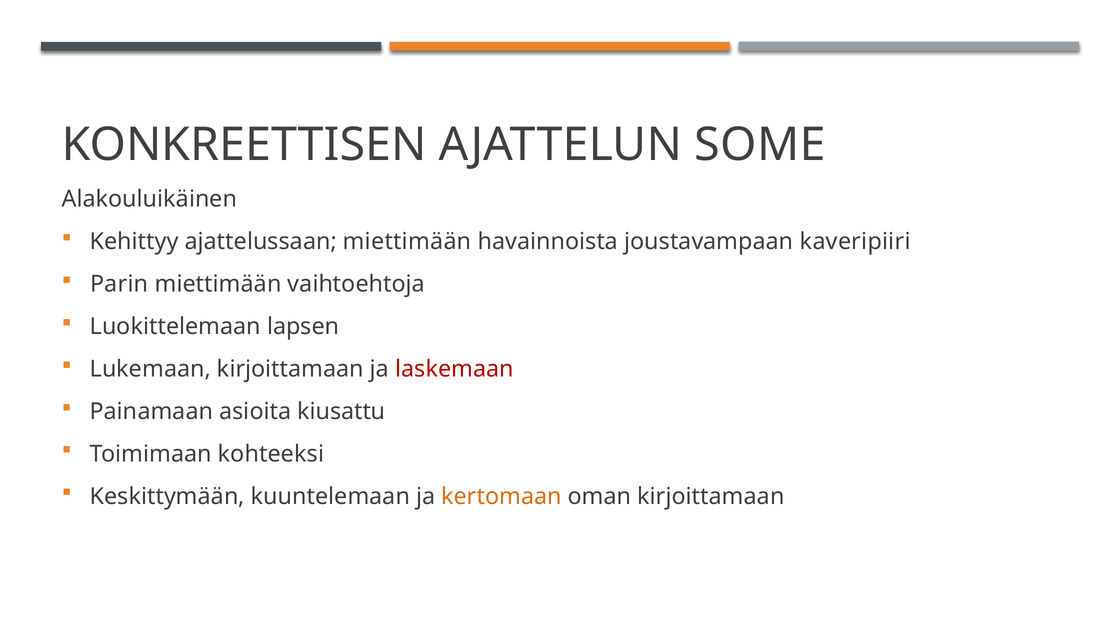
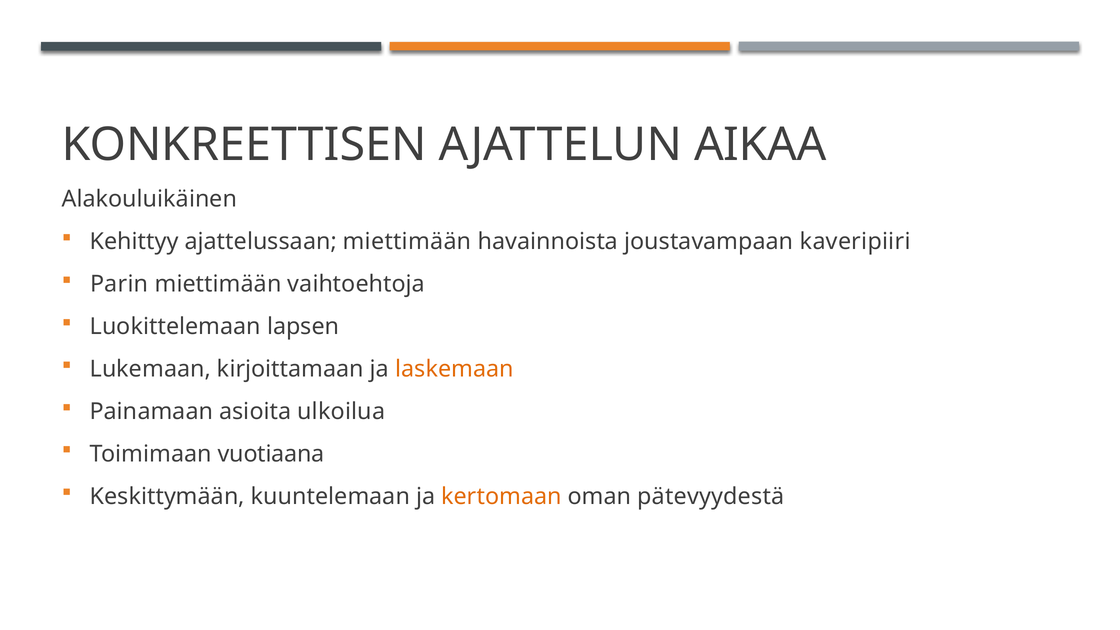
SOME: SOME -> AIKAA (760, 145)
laskemaan colour: red -> orange (454, 369)
kiusattu: kiusattu -> ulkoilua (341, 411)
kohteeksi: kohteeksi -> vuotiaana (271, 454)
oman kirjoittamaan: kirjoittamaan -> pätevyydestä (711, 496)
